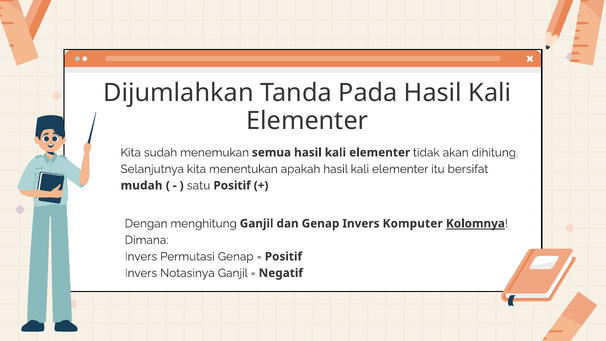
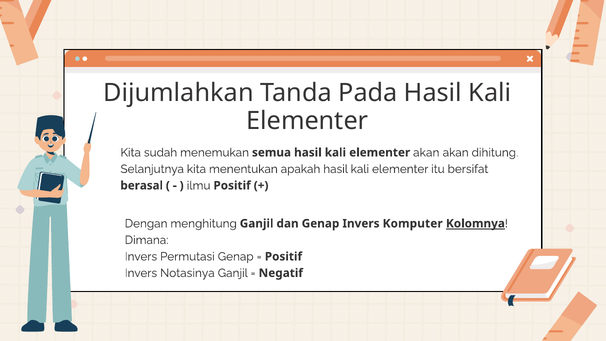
elementer tidak: tidak -> akan (426, 152)
mudah: mudah -> berasal (142, 185)
satu: satu -> ilmu (199, 185)
